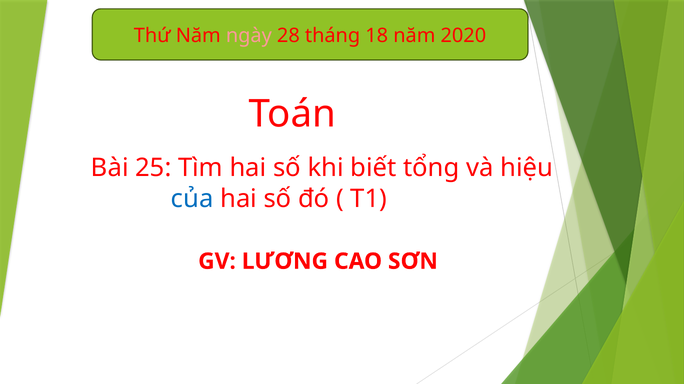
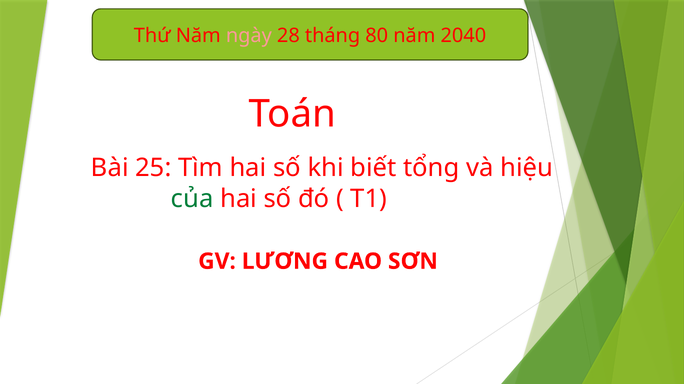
18: 18 -> 80 (377, 36)
2020: 2020 -> 2040 (463, 36)
của colour: blue -> green (192, 199)
